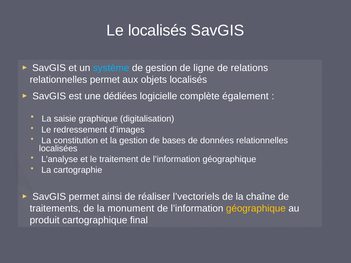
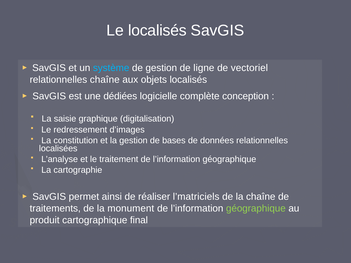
relations: relations -> vectoriel (249, 68)
relationnelles permet: permet -> chaîne (105, 80)
également: également -> conception (246, 96)
l’vectoriels: l’vectoriels -> l’matriciels (196, 197)
géographique colour: yellow -> light green (256, 209)
